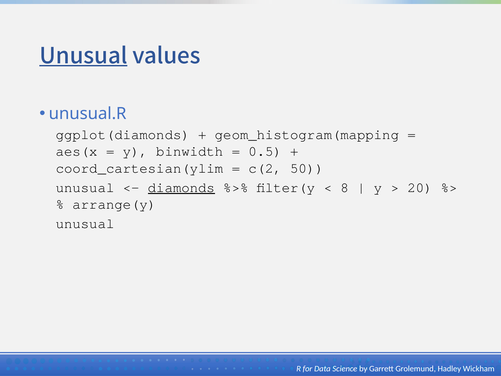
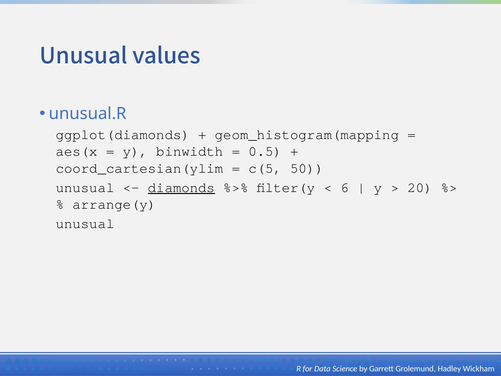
Unusual underline: present -> none (83, 56)
c(2: c(2 -> c(5 (265, 168)
8: 8 -> 6 (345, 187)
